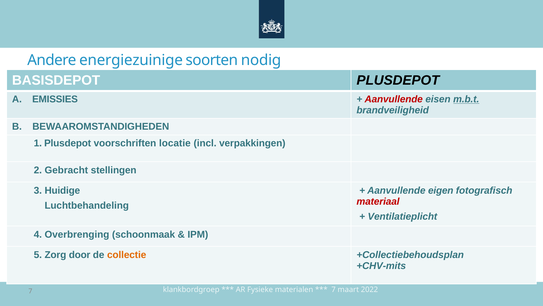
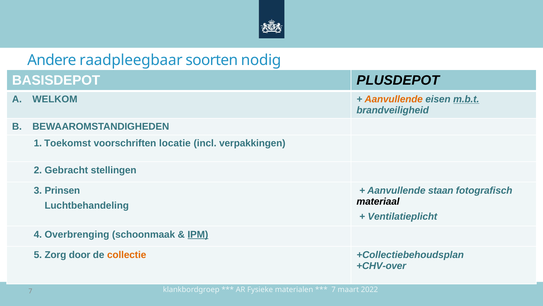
energiezuinige: energiezuinige -> raadpleegbaar (131, 60)
EMISSIES: EMISSIES -> WELKOM (55, 99)
Aanvullende colour: red -> orange (394, 99)
1 Plusdepot: Plusdepot -> Toekomst (68, 143)
Huidige: Huidige -> Prinsen (62, 190)
eigen: eigen -> staan (441, 190)
materiaal colour: red -> black (378, 201)
IPM underline: none -> present (198, 234)
+CHV-mits: +CHV-mits -> +CHV-over (381, 265)
